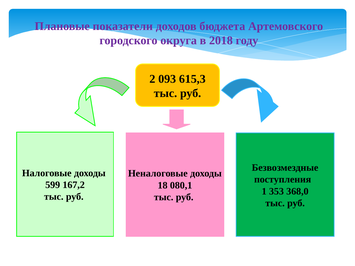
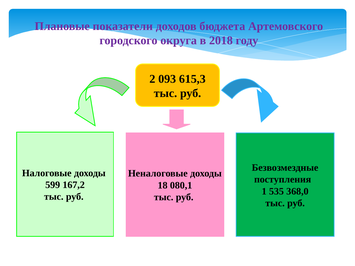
353: 353 -> 535 (276, 191)
